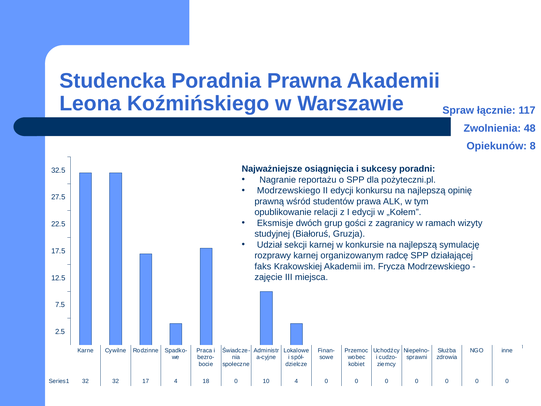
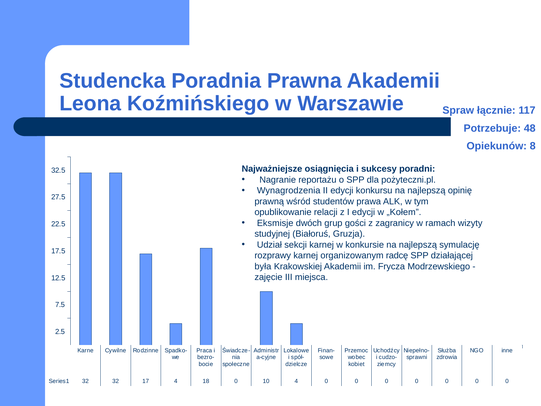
Zwolnienia: Zwolnienia -> Potrzebuje (492, 128)
Modrzewskiego: Modrzewskiego -> Wynagrodzenia (289, 191)
faks: faks -> była (263, 266)
